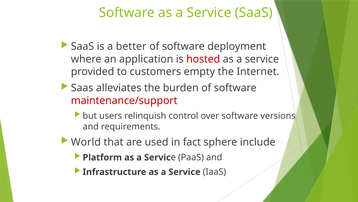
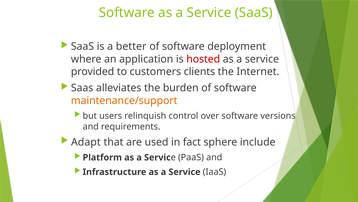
empty: empty -> clients (199, 71)
maintenance/support colour: red -> orange (124, 100)
World: World -> Adapt (86, 142)
